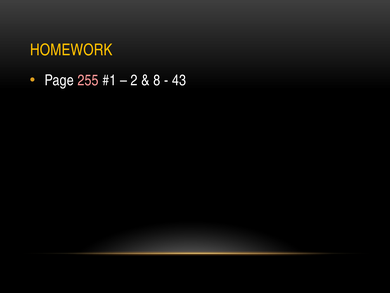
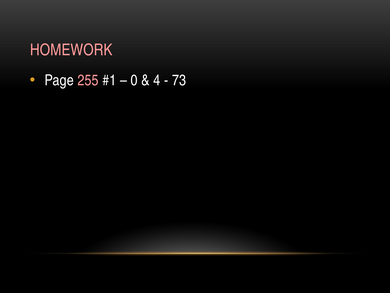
HOMEWORK colour: yellow -> pink (71, 50)
2: 2 -> 0 (134, 80)
8: 8 -> 4 (157, 80)
43: 43 -> 73 (179, 80)
